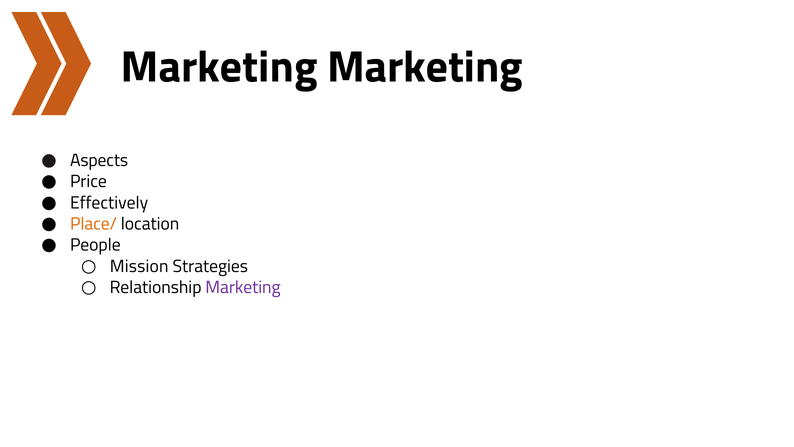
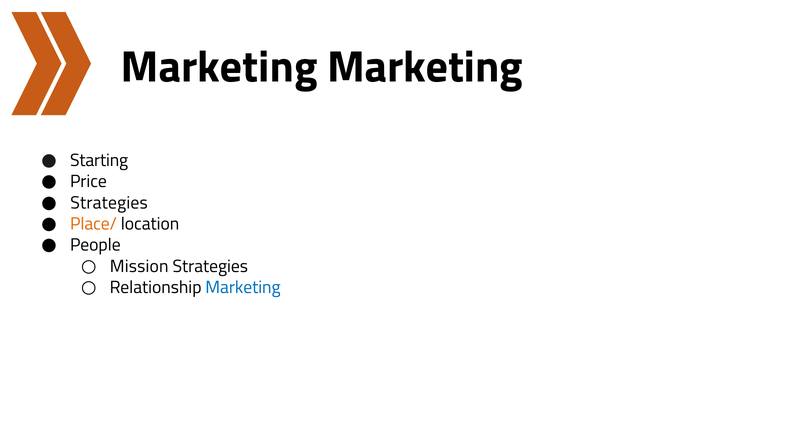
Aspects: Aspects -> Starting (99, 160)
Effectively: Effectively -> Strategies (109, 203)
Marketing colour: purple -> blue (243, 287)
